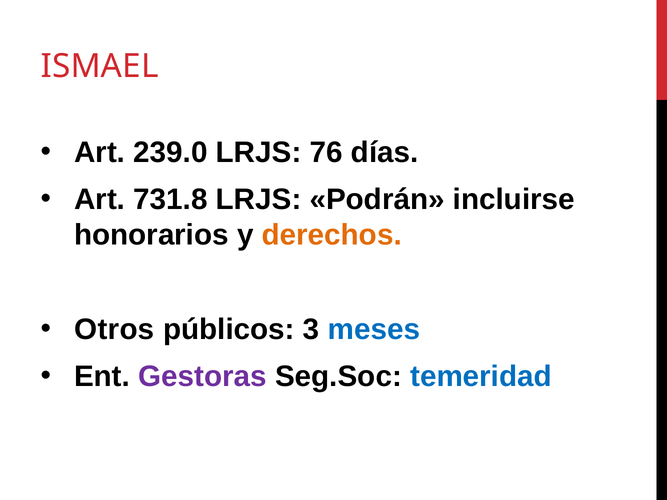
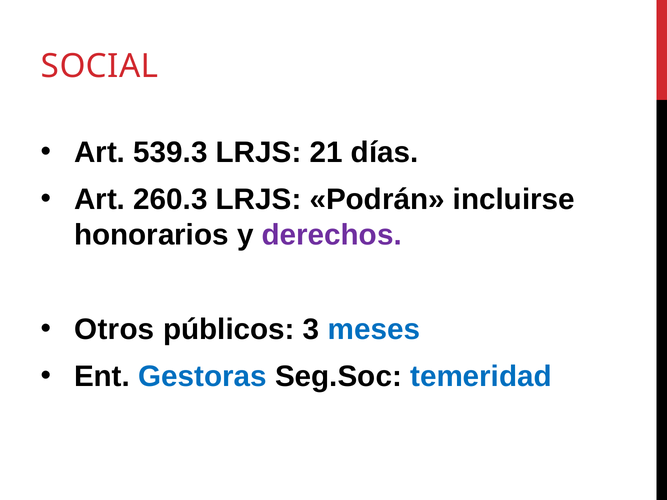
ISMAEL: ISMAEL -> SOCIAL (100, 67)
239.0: 239.0 -> 539.3 (170, 153)
76: 76 -> 21 (326, 153)
731.8: 731.8 -> 260.3 (170, 200)
derechos colour: orange -> purple (332, 235)
Gestoras colour: purple -> blue (203, 377)
